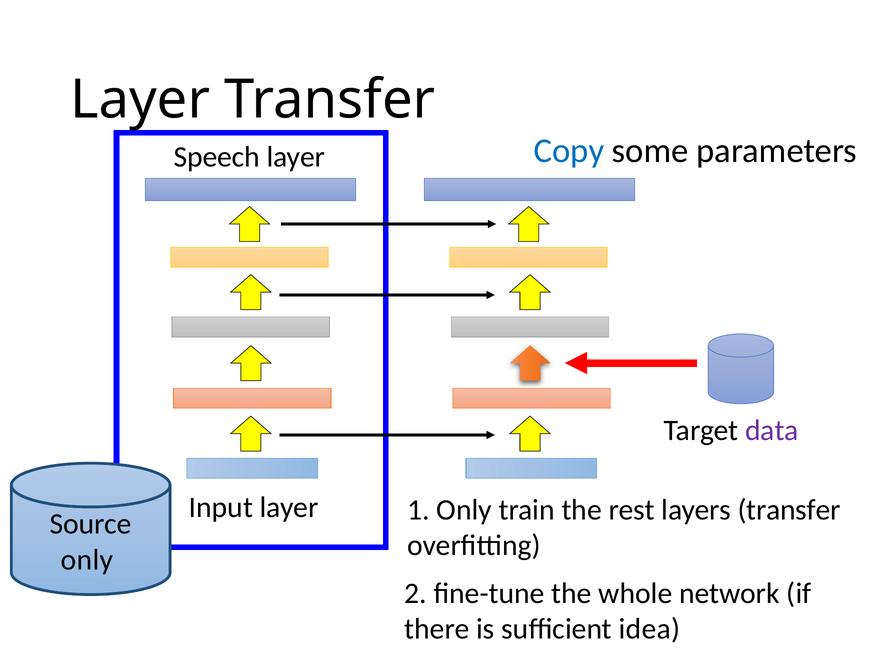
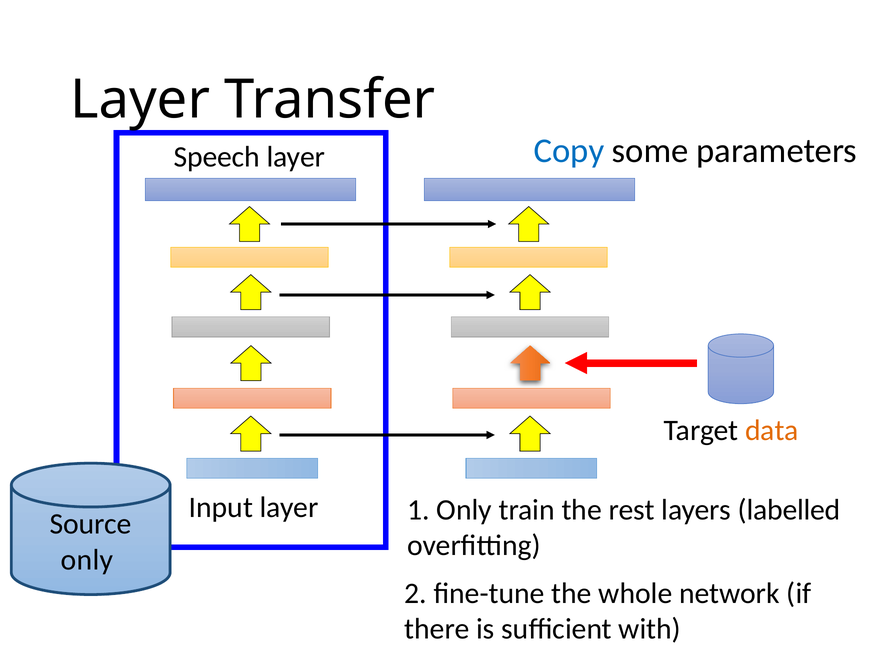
data colour: purple -> orange (772, 430)
layers transfer: transfer -> labelled (789, 510)
idea: idea -> with (650, 629)
